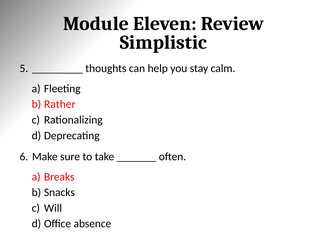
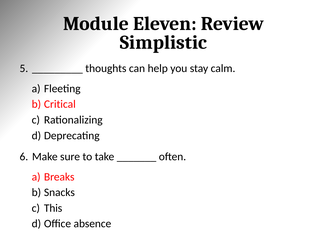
Rather: Rather -> Critical (60, 104)
Will: Will -> This (53, 208)
